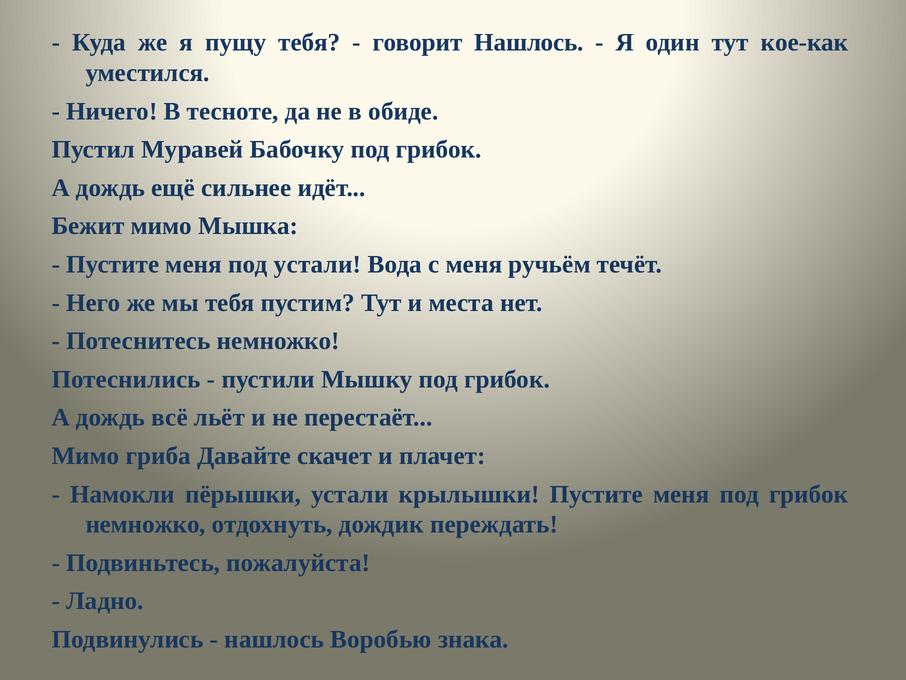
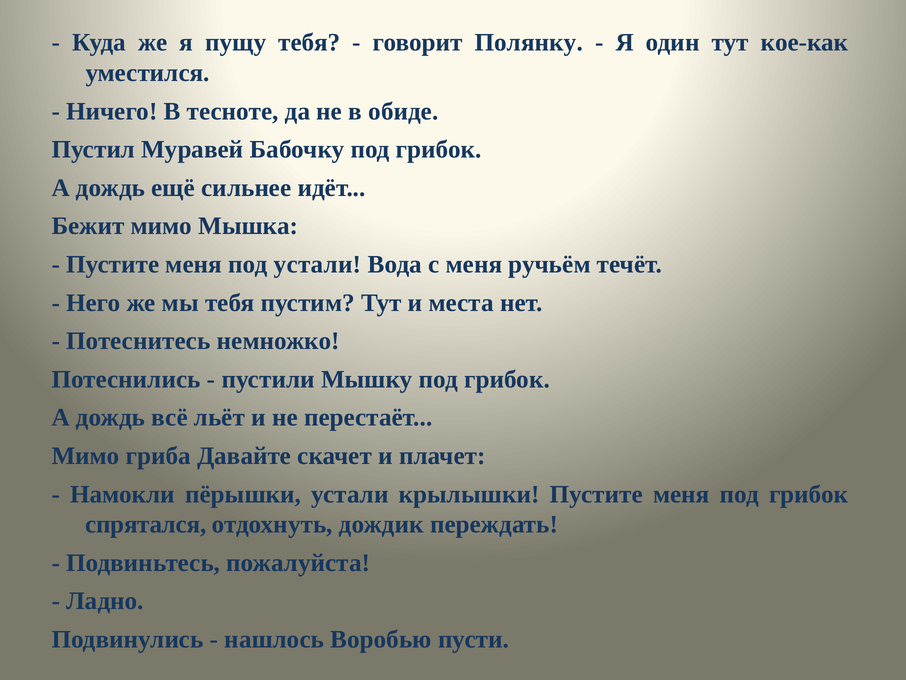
говорит Нашлось: Нашлось -> Полянку (529, 43)
немножко: немножко -> спрятался (146, 524)
знака: знака -> пусти (473, 639)
